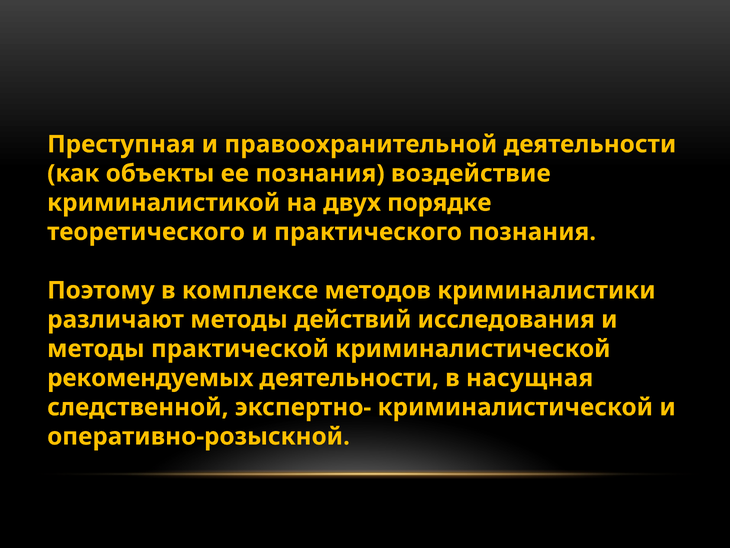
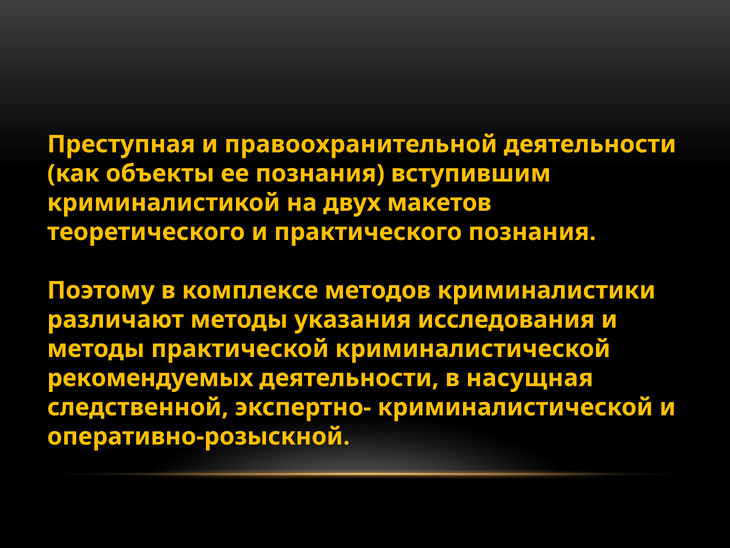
воздействие: воздействие -> вступившим (471, 173)
порядке: порядке -> макетов (439, 203)
действий: действий -> указания (353, 319)
